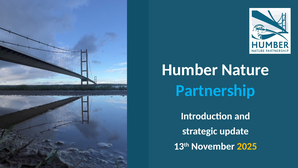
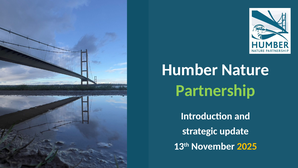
Partnership colour: light blue -> light green (215, 90)
